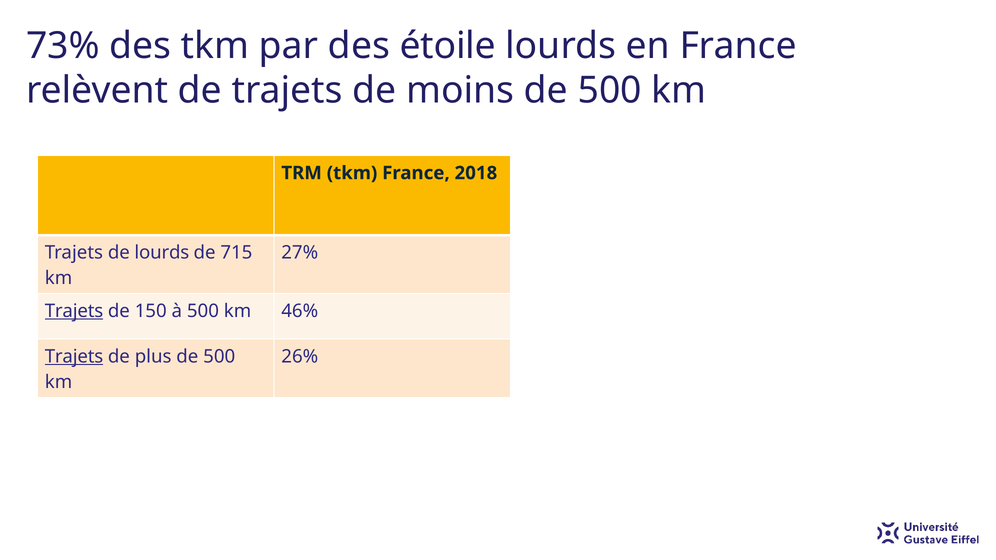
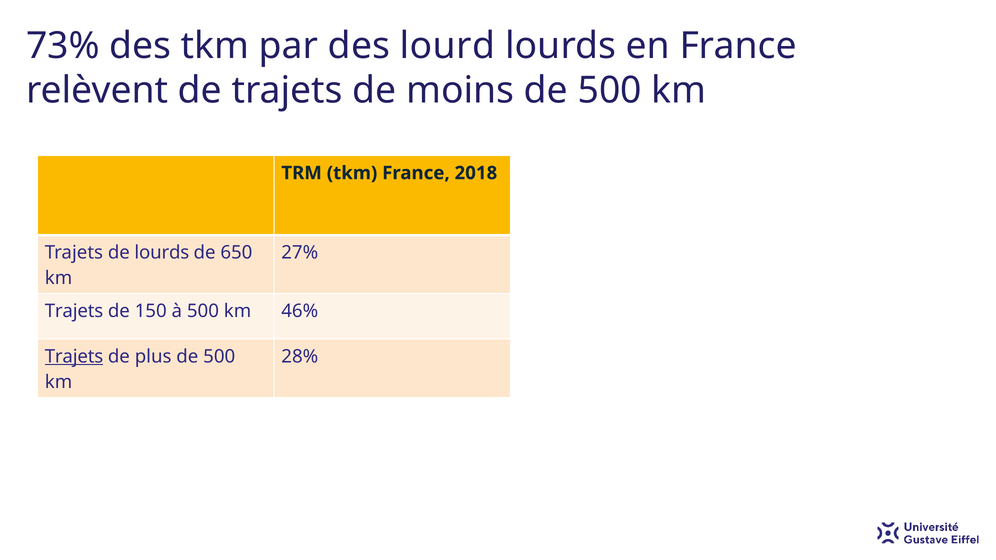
étoile: étoile -> lourd (447, 46)
715: 715 -> 650 (236, 253)
Trajets underline: present -> none (74, 311)
26%: 26% -> 28% (300, 357)
